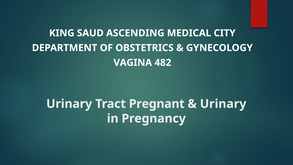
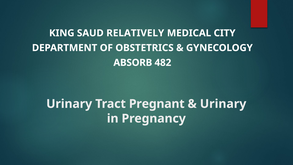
ASCENDING: ASCENDING -> RELATIVELY (135, 33)
VAGINA: VAGINA -> ABSORB (133, 63)
